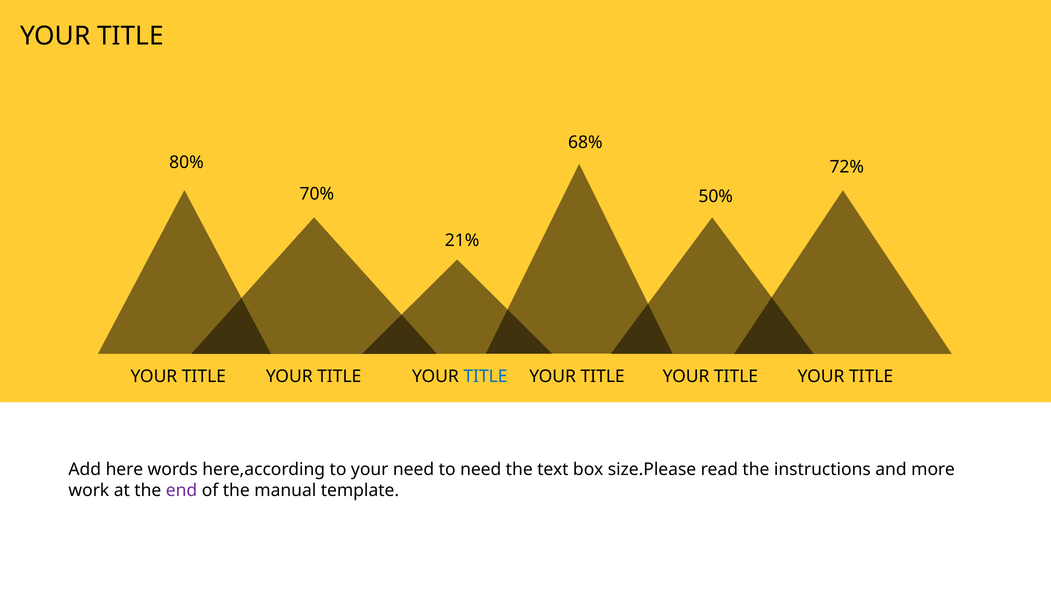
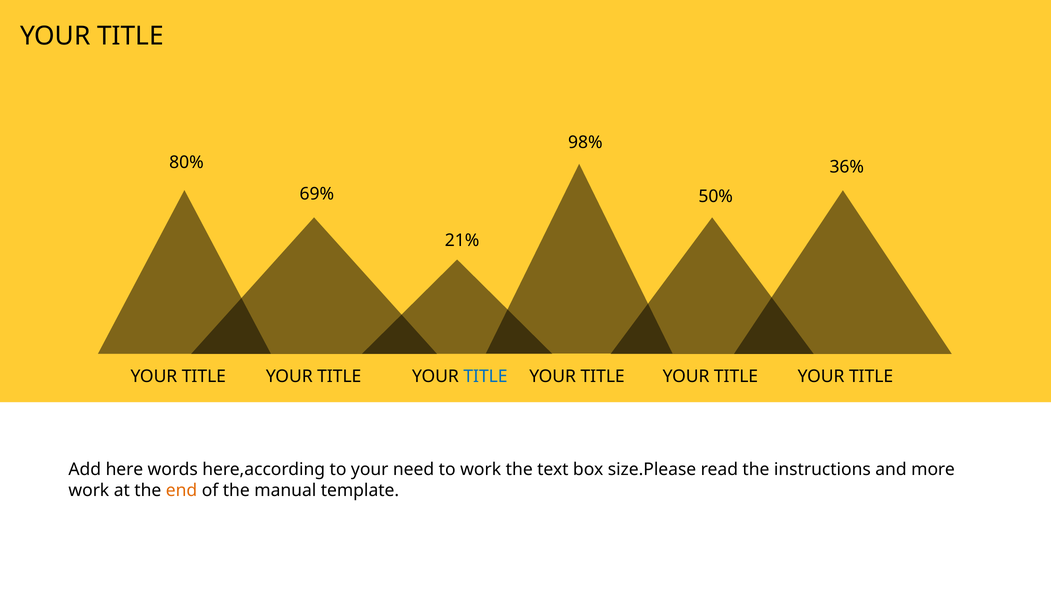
68%: 68% -> 98% (585, 142)
72%: 72% -> 36% (847, 167)
70%: 70% -> 69% (317, 194)
to need: need -> work (481, 469)
end colour: purple -> orange (182, 490)
